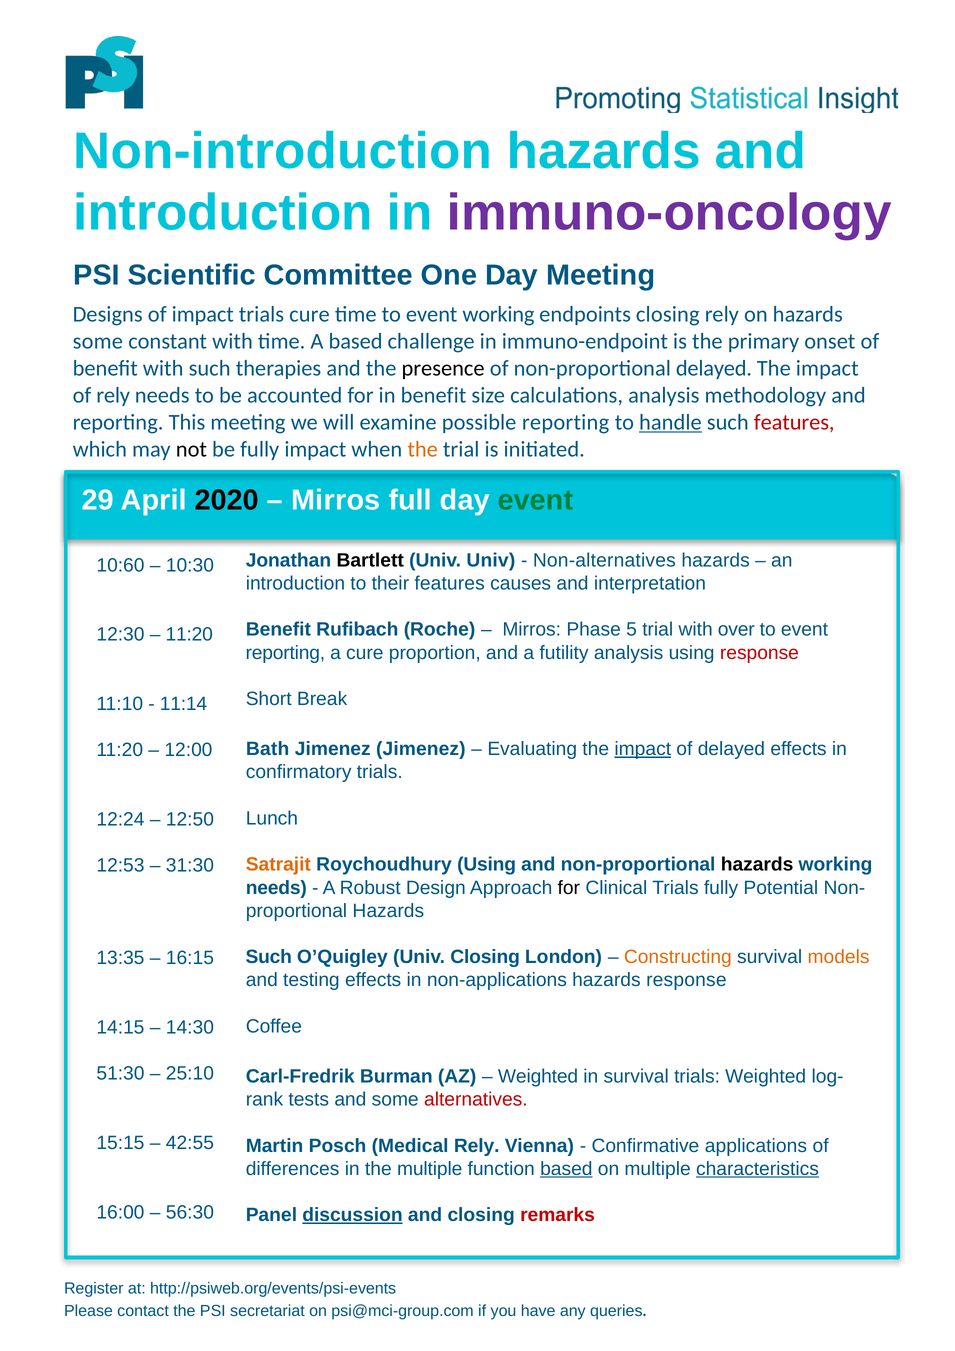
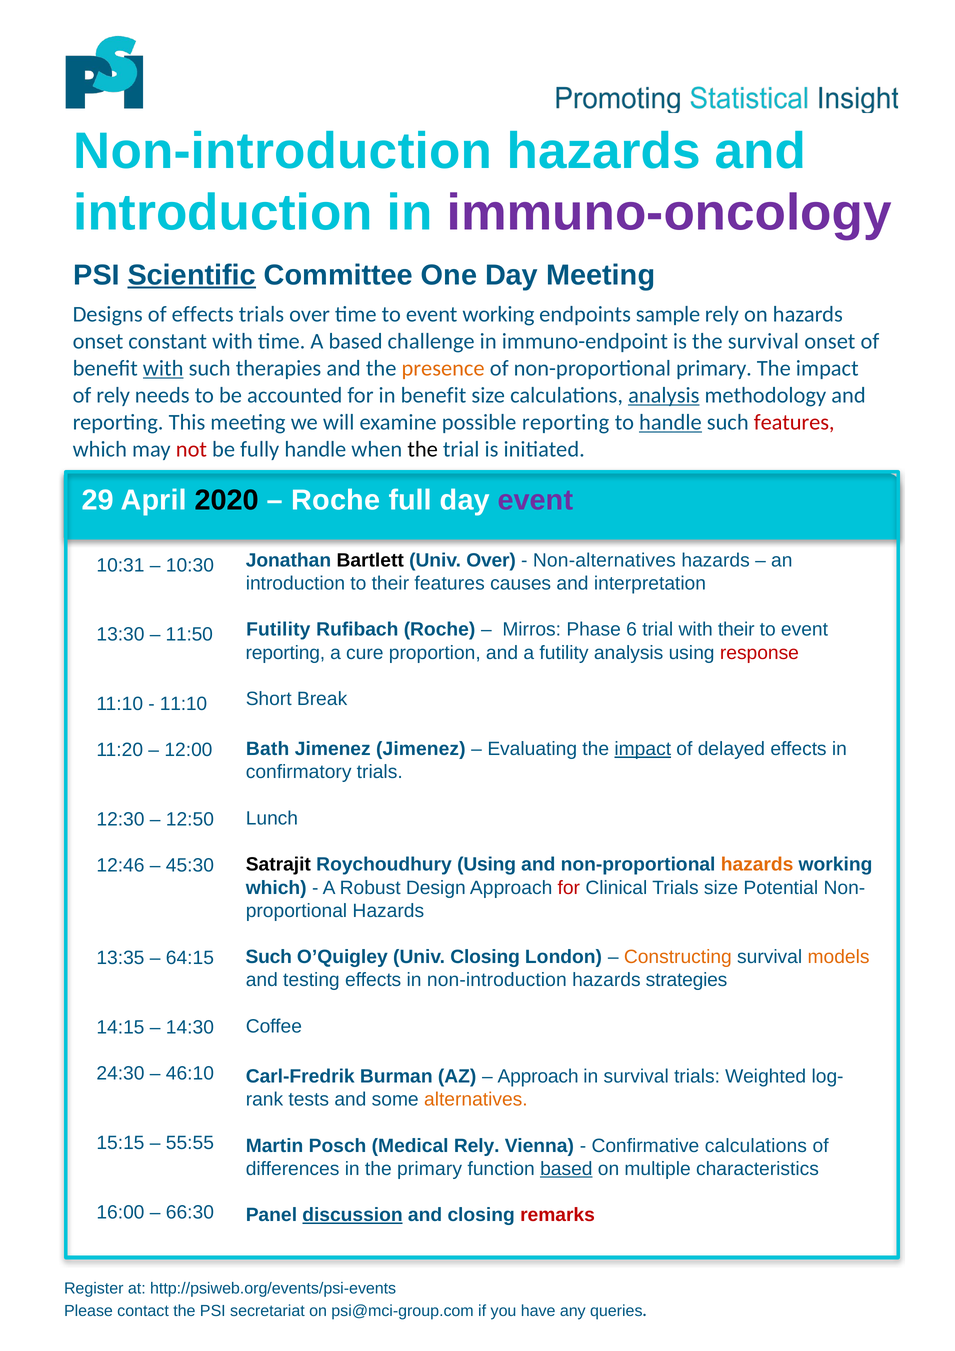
Scientific underline: none -> present (192, 275)
of impact: impact -> effects (203, 314)
trials cure: cure -> over (310, 314)
endpoints closing: closing -> sample (668, 314)
some: some -> onset (98, 341)
the primary: primary -> survival (763, 341)
with underline: none -> present (163, 368)
presence colour: black -> orange (443, 368)
non-proportional delayed: delayed -> primary (714, 368)
analysis underline: none -> present (664, 395)
not colour: black -> red (191, 449)
fully impact: impact -> handle (315, 449)
the colour: orange -> black (423, 449)
Mirros: Mirros -> Roche (336, 500)
event colour: green -> purple (535, 500)
Univ Univ: Univ -> Over (491, 560)
10:60: 10:60 -> 10:31 (120, 565)
Benefit: Benefit -> Futility (278, 629)
5: 5 -> 6 (631, 629)
with over: over -> their (736, 629)
12:30: 12:30 -> 13:30 (120, 634)
11:20: 11:20 -> 11:50 (189, 634)
11:14: 11:14 -> 11:10 (183, 704)
12:24: 12:24 -> 12:30 (120, 819)
Satrajit colour: orange -> black (278, 864)
hazards colour: black -> orange (757, 864)
12:53: 12:53 -> 12:46 (120, 865)
31:30: 31:30 -> 45:30 (190, 865)
needs: needs -> which (276, 887)
for colour: black -> red (569, 887)
Trials fully: fully -> size (721, 887)
16:15: 16:15 -> 64:15 (190, 958)
in non-applications: non-applications -> non-introduction (497, 980)
hazards response: response -> strategies (687, 980)
51:30: 51:30 -> 24:30 (120, 1073)
25:10: 25:10 -> 46:10 (190, 1073)
Weighted: Weighted -> Approach (538, 1076)
alternatives colour: red -> orange (476, 1099)
42:55: 42:55 -> 55:55 (190, 1143)
Confirmative applications: applications -> calculations (756, 1145)
the multiple: multiple -> primary (430, 1169)
characteristics underline: present -> none (757, 1169)
56:30: 56:30 -> 66:30 (190, 1212)
